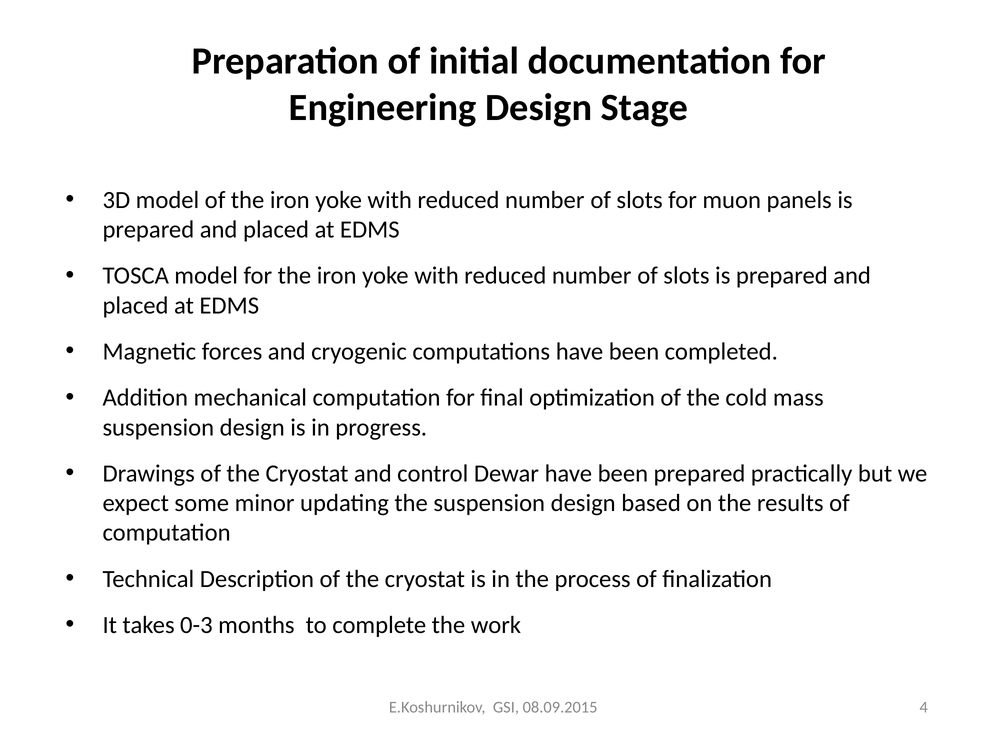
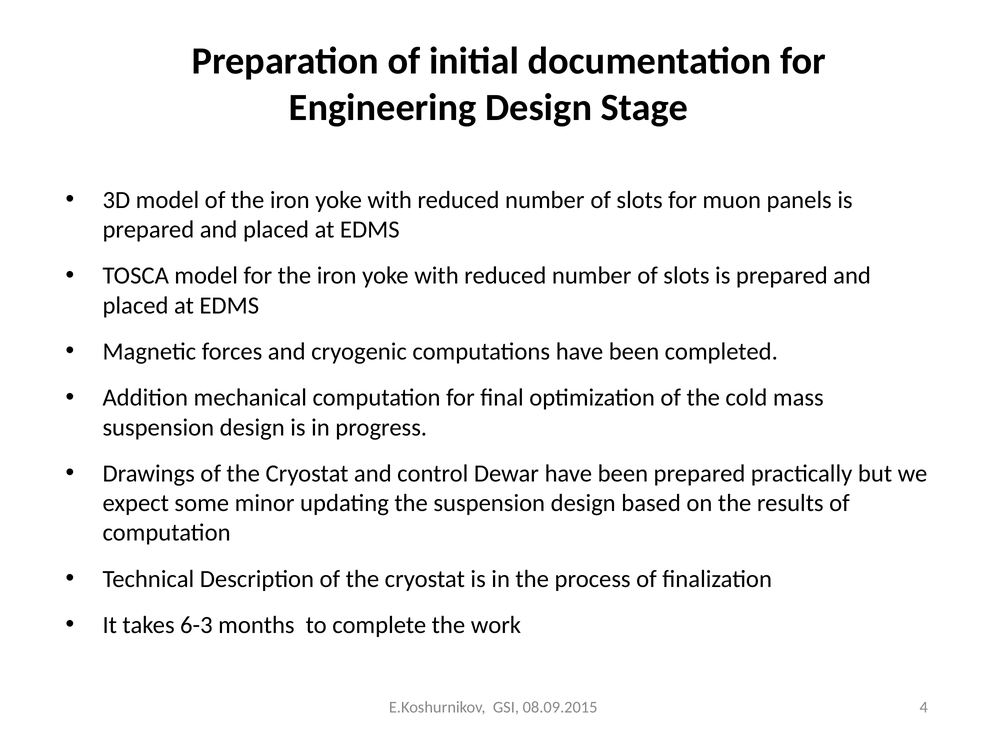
0-3: 0-3 -> 6-3 (196, 624)
